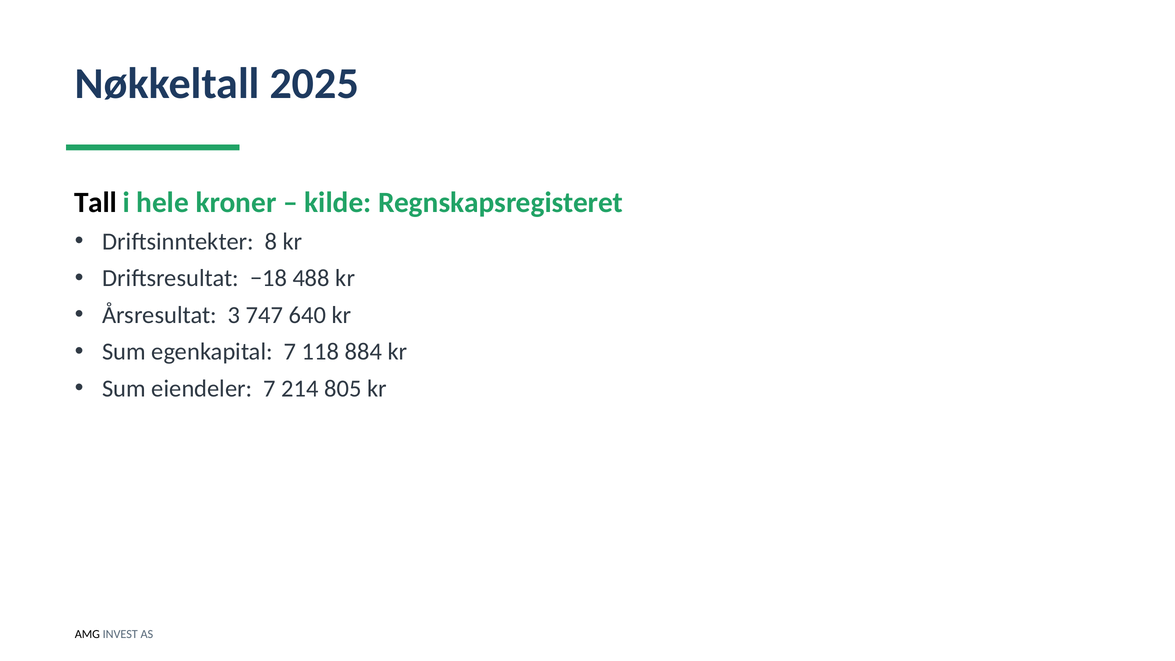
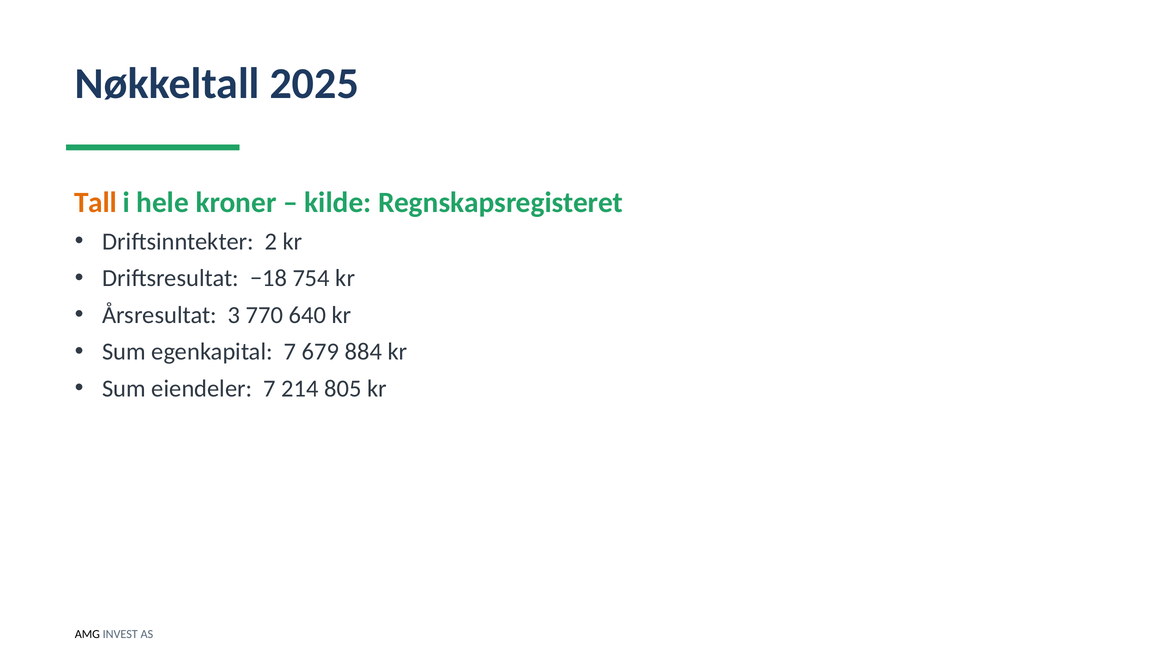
Tall colour: black -> orange (95, 202)
8: 8 -> 2 (271, 242)
488: 488 -> 754 (311, 278)
747: 747 -> 770 (264, 315)
118: 118 -> 679 (320, 352)
